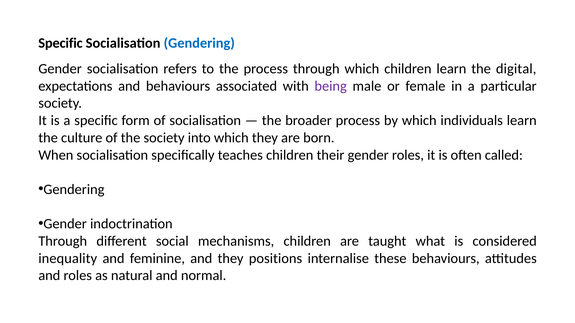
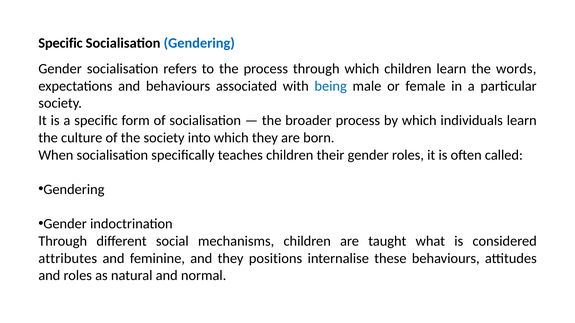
digital: digital -> words (516, 69)
being colour: purple -> blue (331, 86)
inequality: inequality -> attributes (68, 259)
